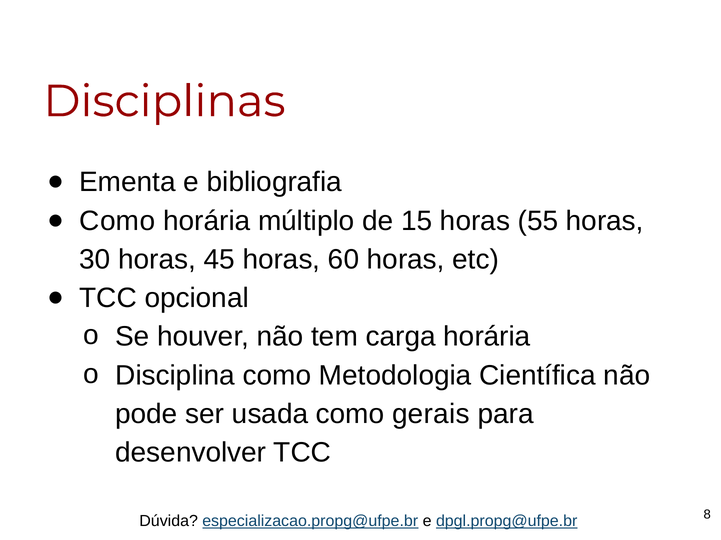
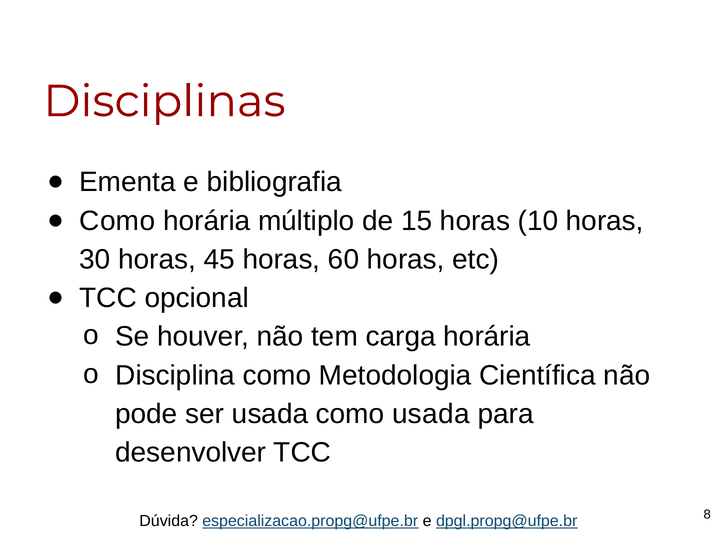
55: 55 -> 10 (538, 221)
como gerais: gerais -> usada (431, 415)
